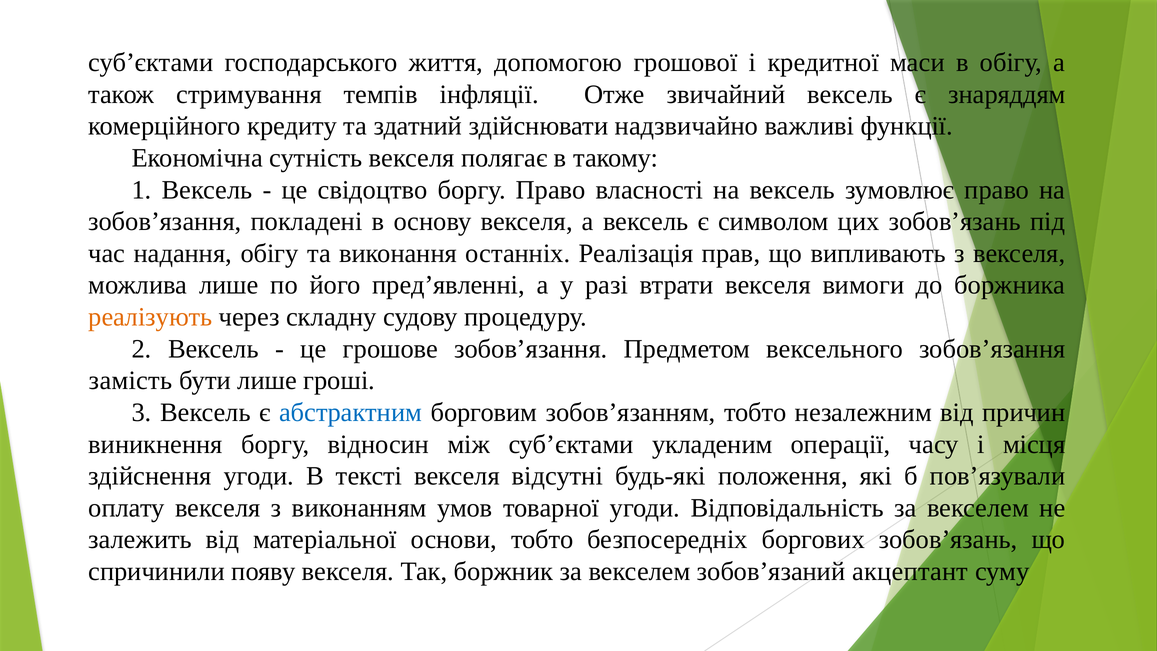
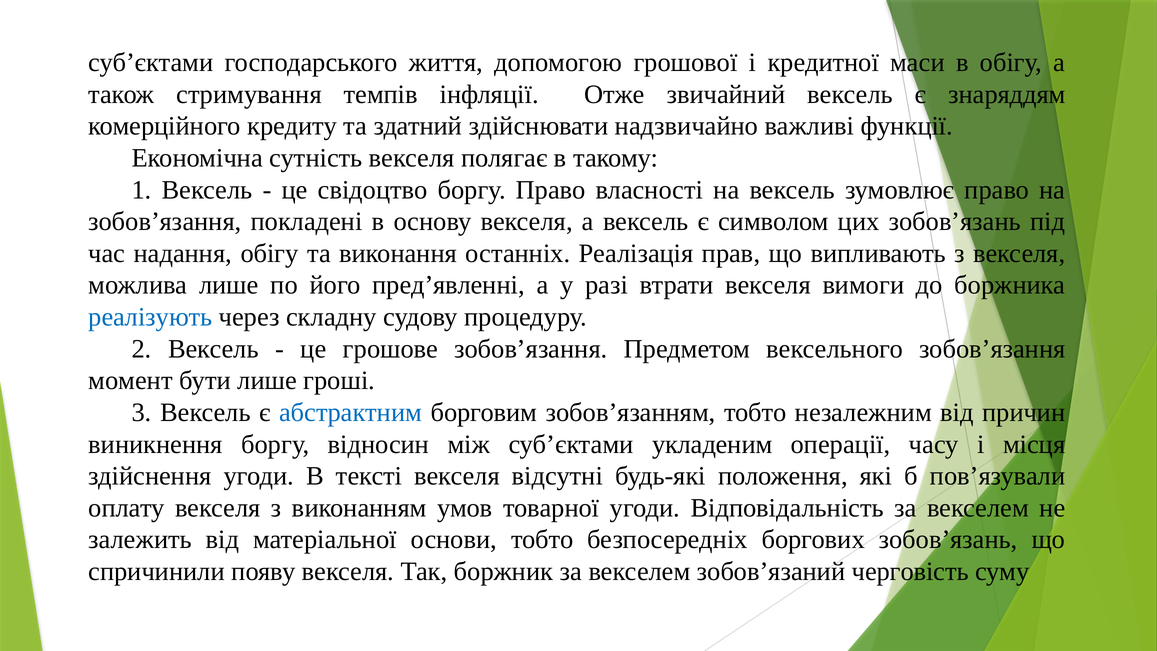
реалізують colour: orange -> blue (150, 317)
замість: замість -> момент (131, 381)
акцептант: акцептант -> черговість (910, 571)
